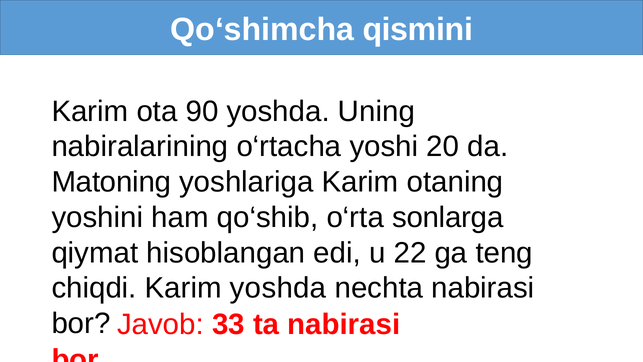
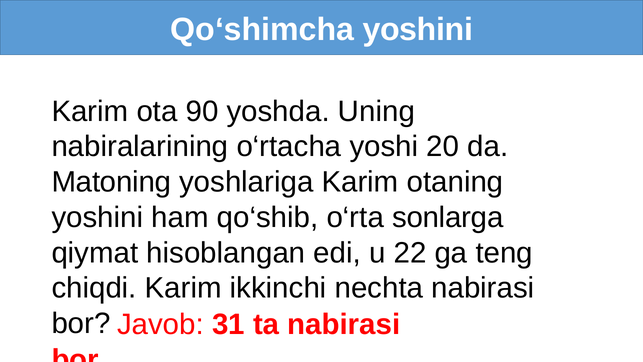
Qo‘shimcha qismini: qismini -> yoshini (418, 30)
Karim yoshda: yoshda -> ikkinchi (278, 288)
33: 33 -> 31 (228, 324)
